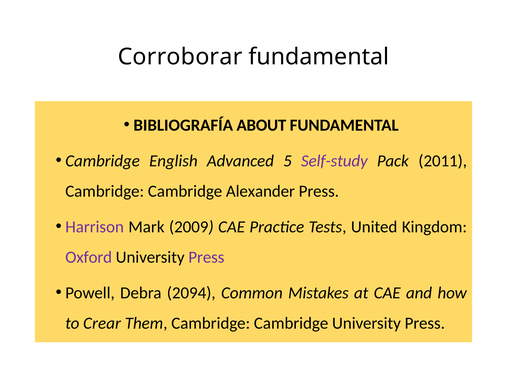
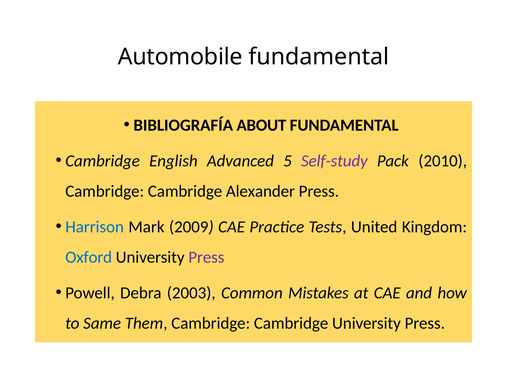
Corroborar: Corroborar -> Automobile (180, 57)
2011: 2011 -> 2010 (443, 161)
Harrison colour: purple -> blue (95, 227)
Oxford colour: purple -> blue (89, 257)
2094: 2094 -> 2003 (191, 293)
Crear: Crear -> Same (102, 324)
